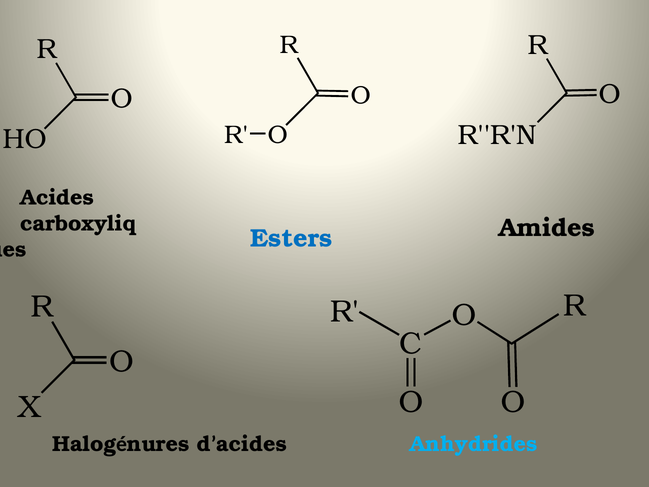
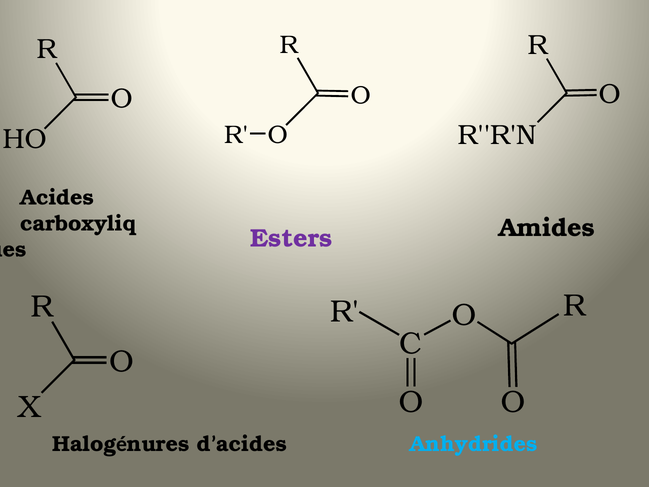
Esters colour: blue -> purple (291, 238)
